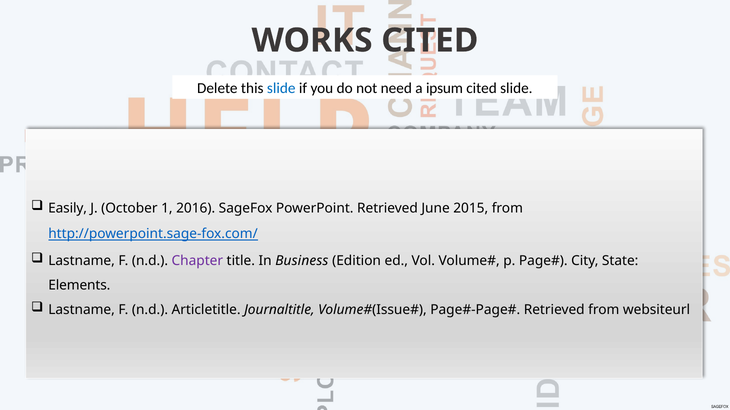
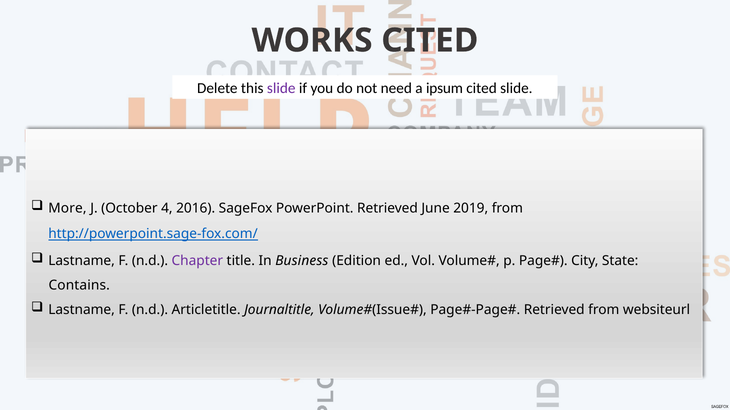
slide colour: blue -> purple (281, 88)
Easily: Easily -> More (67, 208)
1: 1 -> 4 (167, 208)
2015: 2015 -> 2019 (471, 208)
Elements: Elements -> Contains (79, 286)
